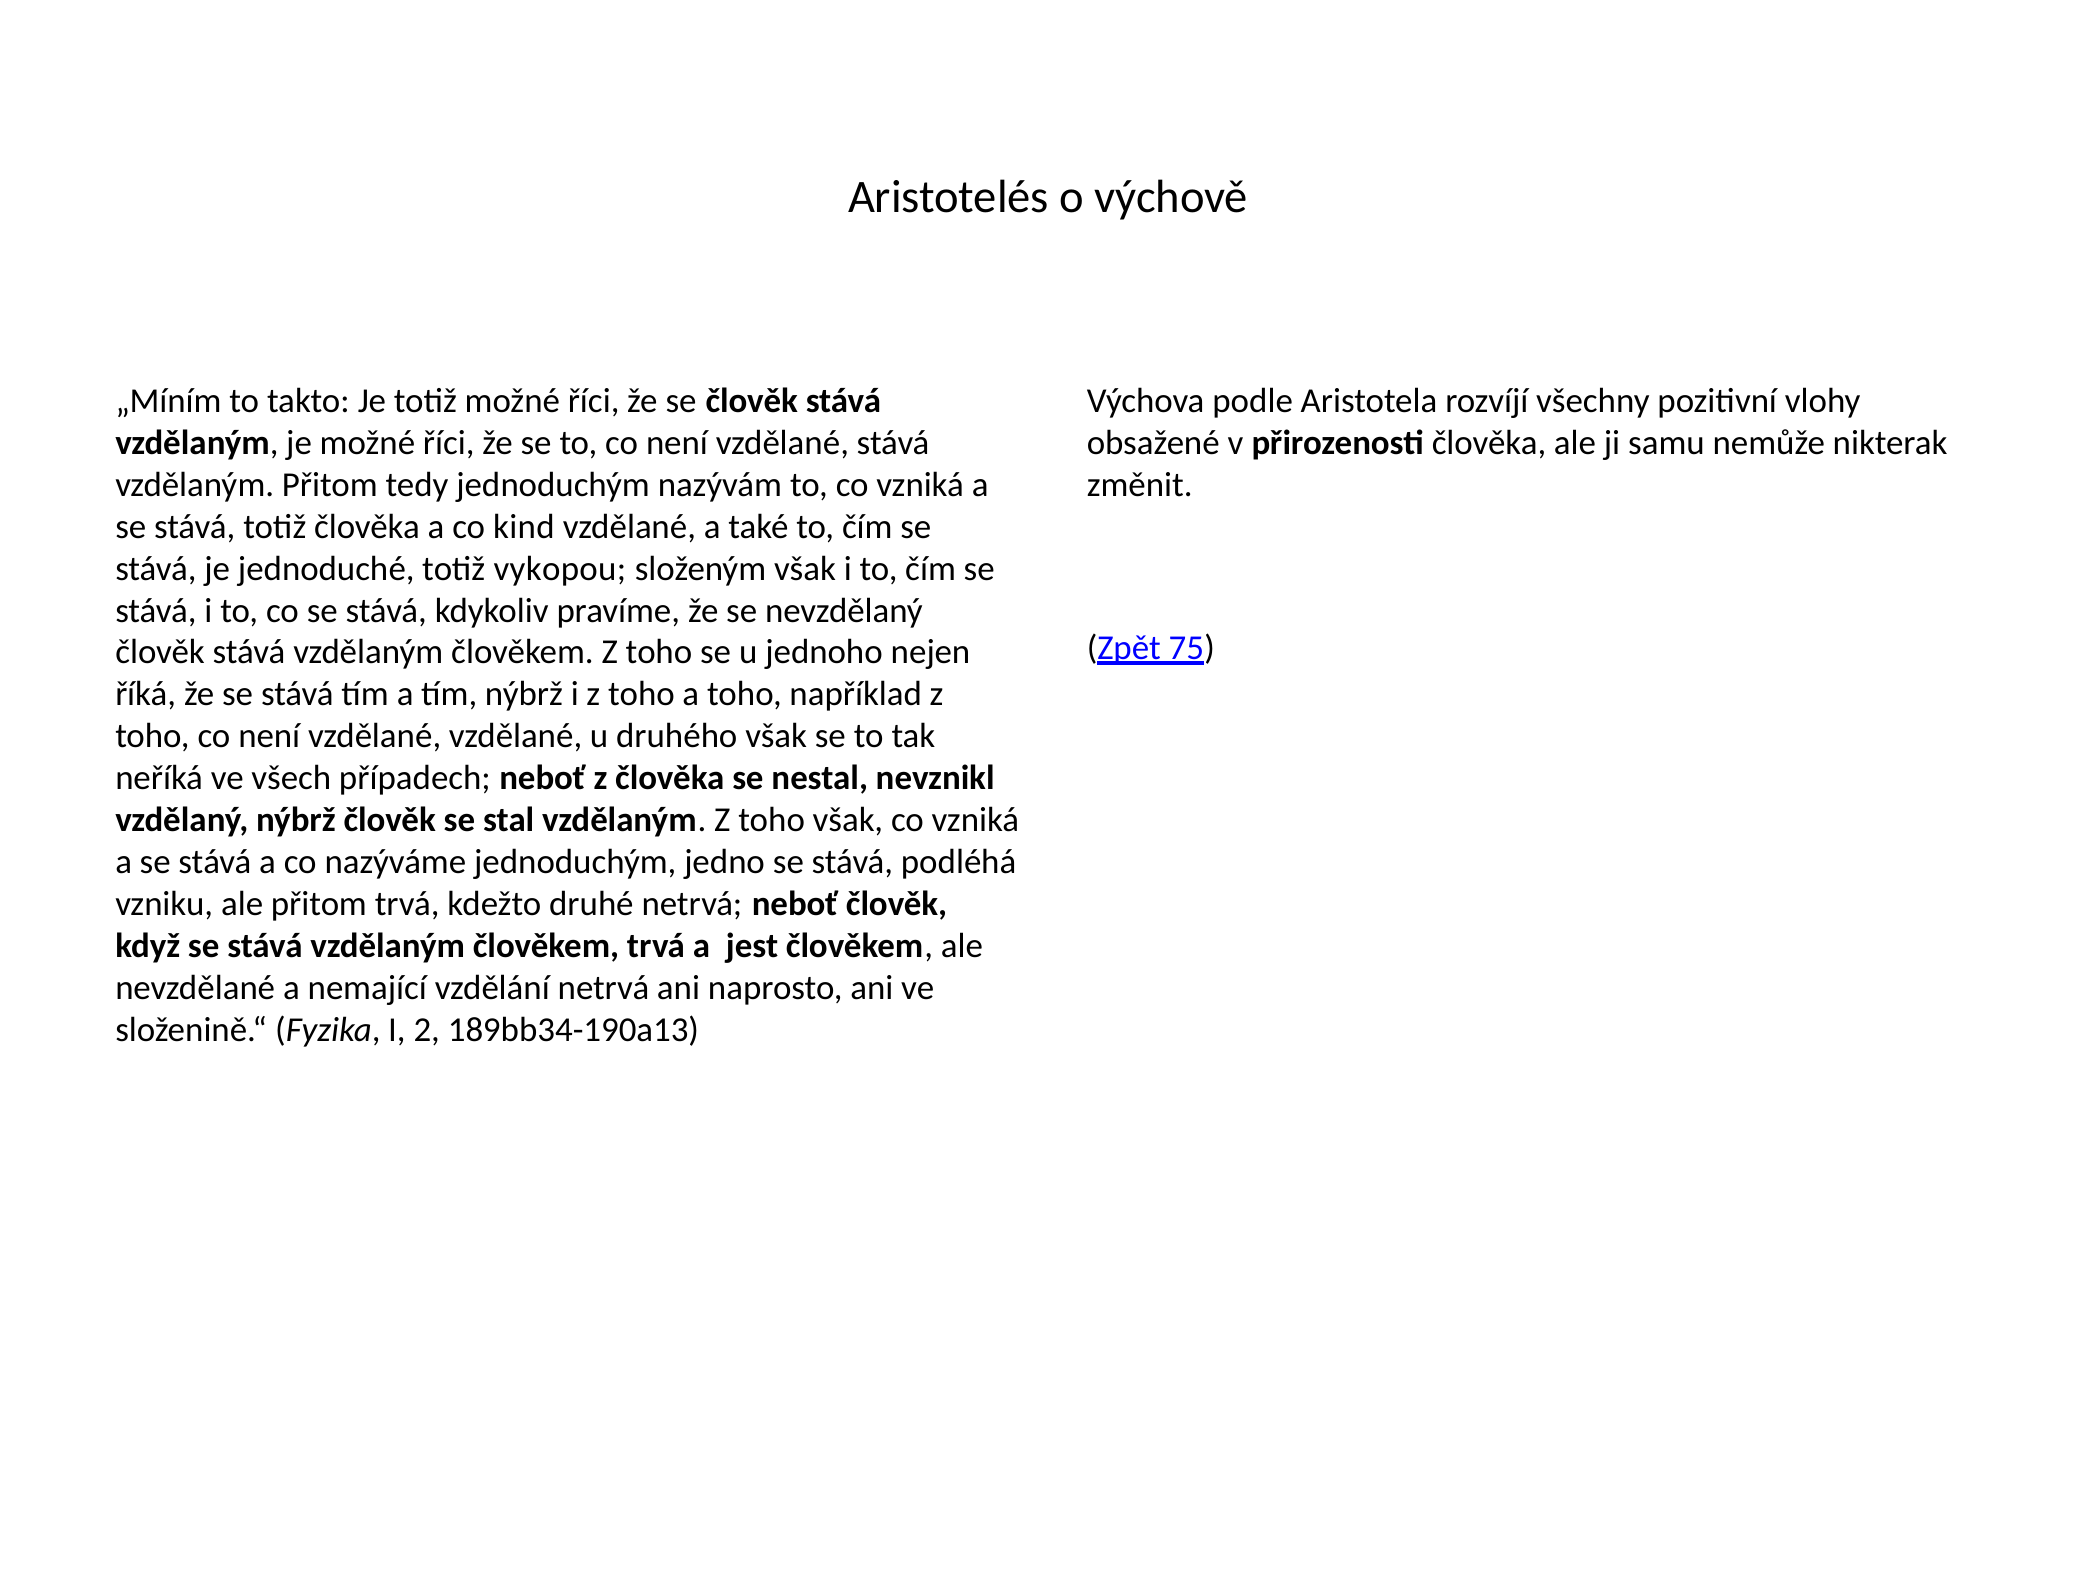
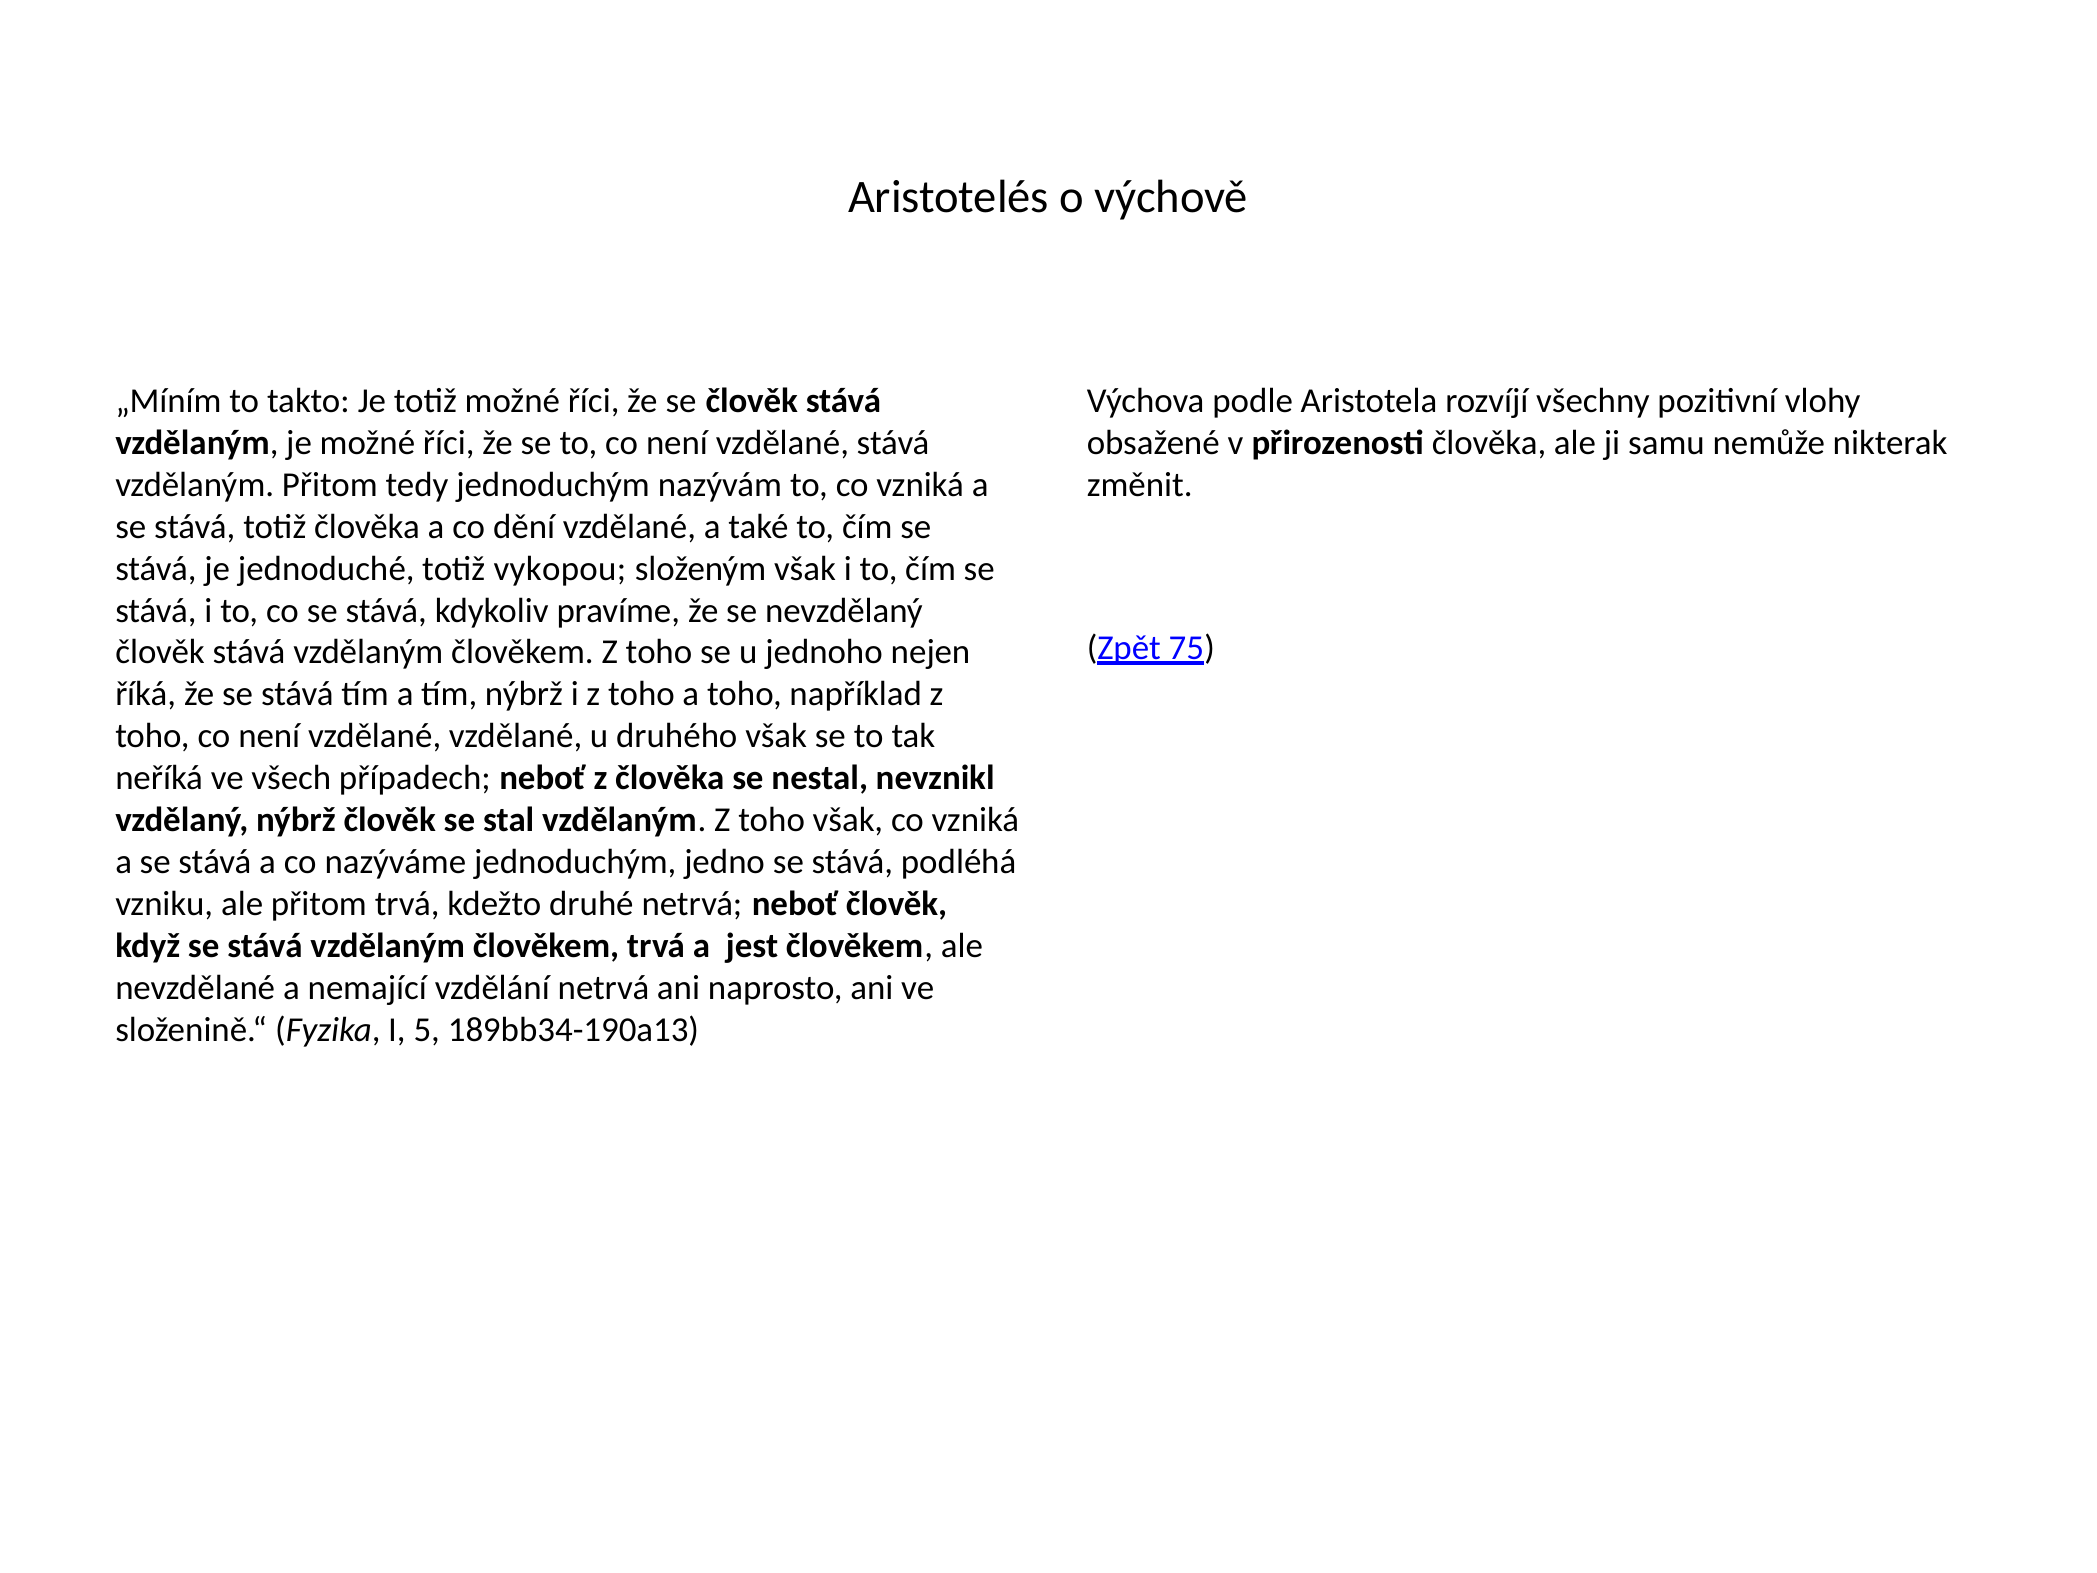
kind: kind -> dění (524, 527)
2: 2 -> 5 (427, 1030)
